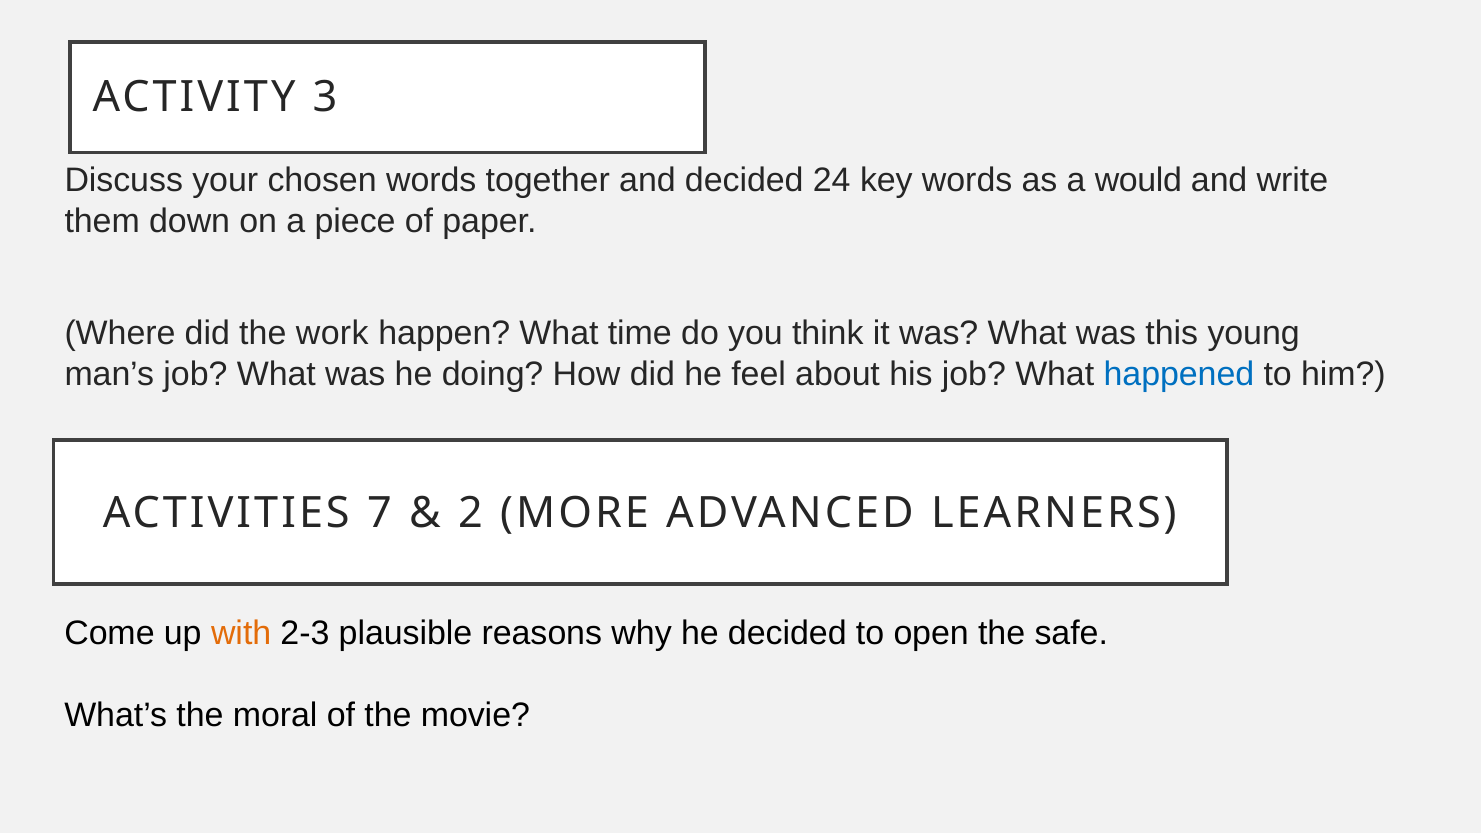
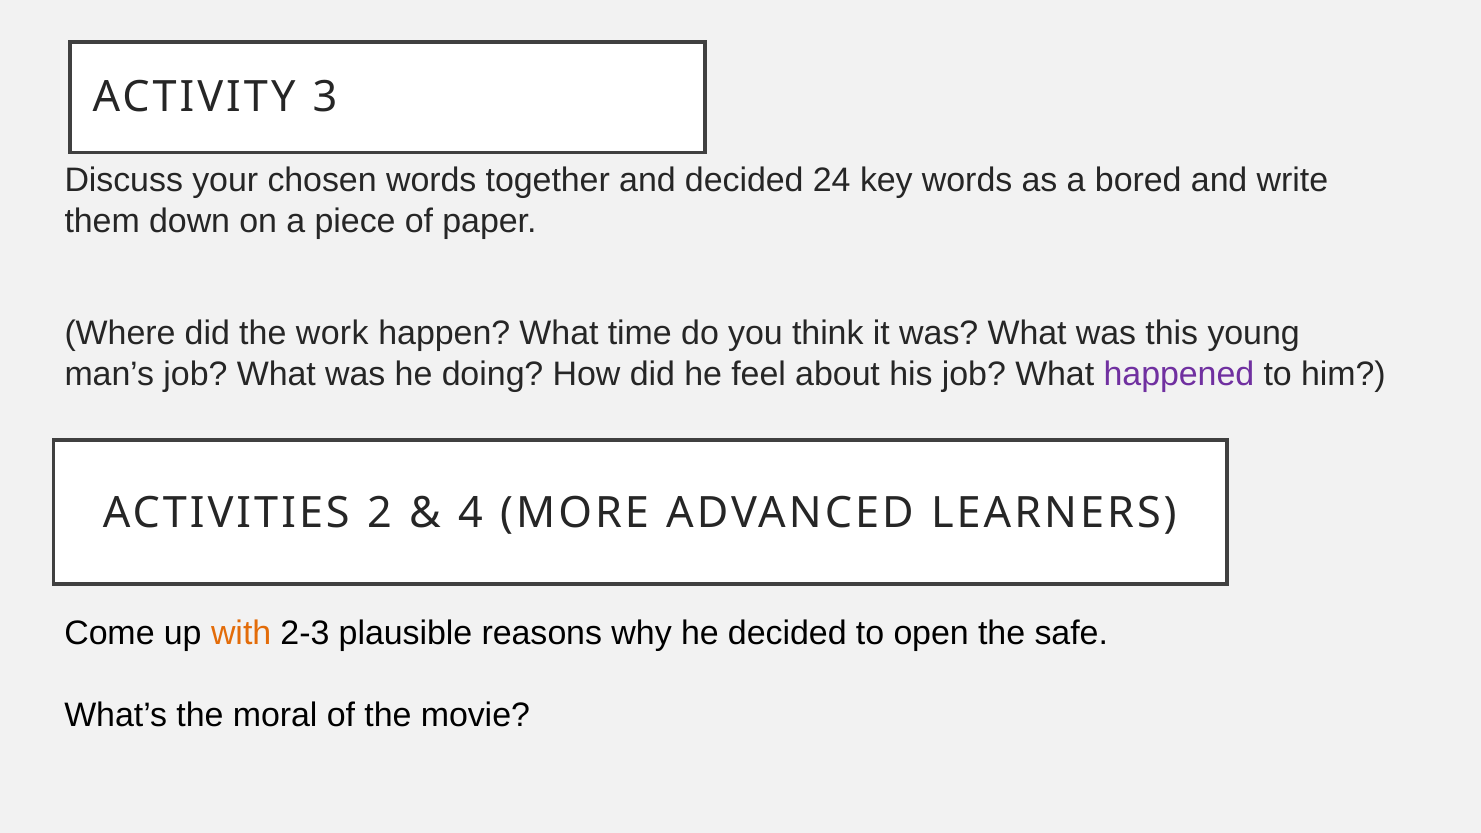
would: would -> bored (1138, 181)
happened colour: blue -> purple (1179, 374)
7: 7 -> 2 (379, 514)
2: 2 -> 4 (470, 514)
